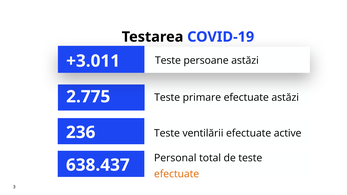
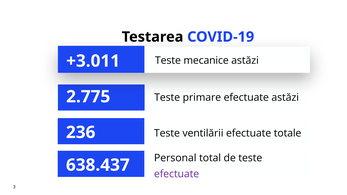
persoane: persoane -> mecanice (206, 61)
active: active -> totale (288, 133)
efectuate colour: orange -> purple (177, 174)
